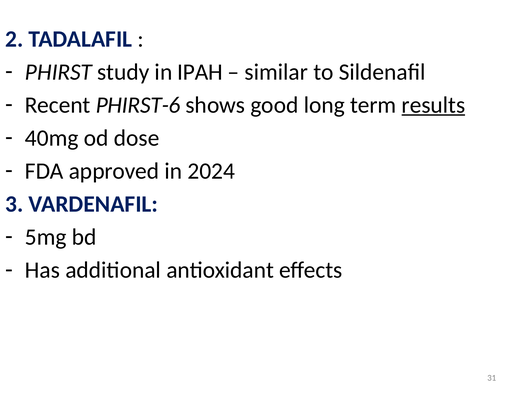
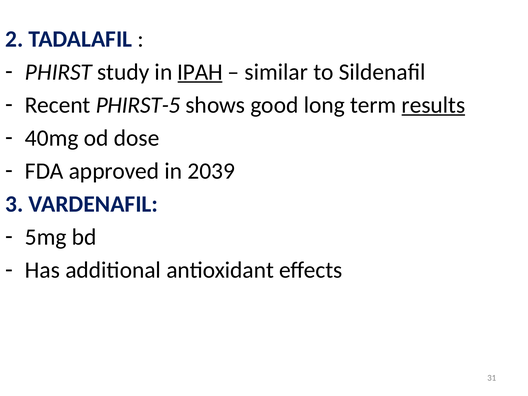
IPAH underline: none -> present (200, 72)
PHIRST-6: PHIRST-6 -> PHIRST-5 (138, 105)
2024: 2024 -> 2039 (211, 171)
